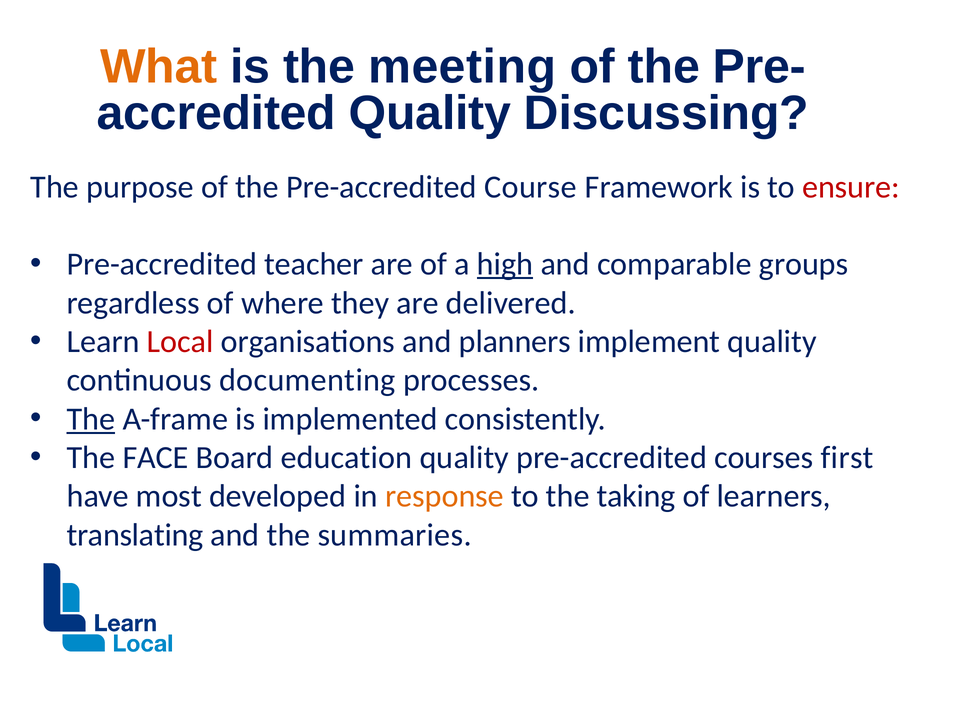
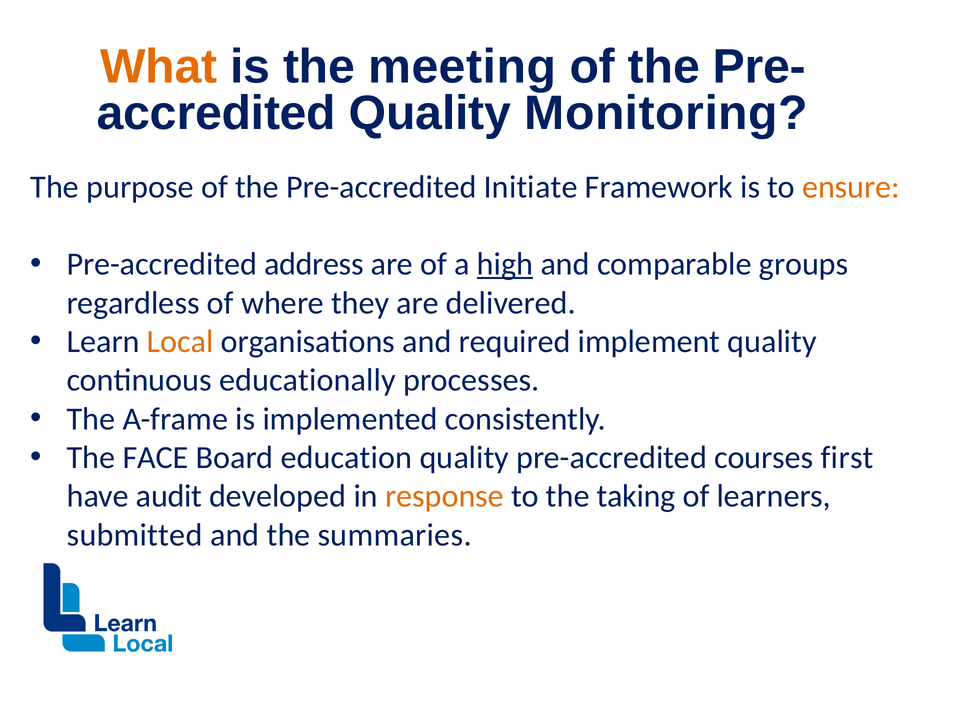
Discussing: Discussing -> Monitoring (666, 113)
Course: Course -> Initiate (531, 187)
ensure colour: red -> orange (851, 187)
teacher: teacher -> address (314, 264)
Local colour: red -> orange (180, 341)
planners: planners -> required (515, 341)
documenting: documenting -> educationally (307, 380)
The underline: present -> none (91, 419)
most: most -> audit (169, 496)
translating: translating -> submitted (135, 535)
